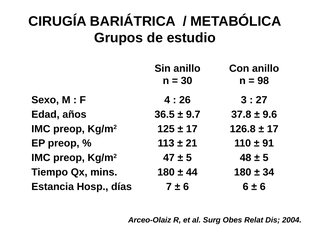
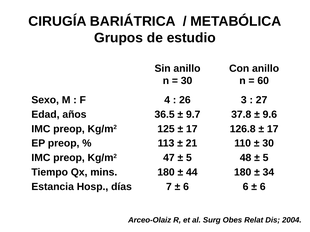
98: 98 -> 60 (263, 81)
91: 91 -> 30 (268, 144)
